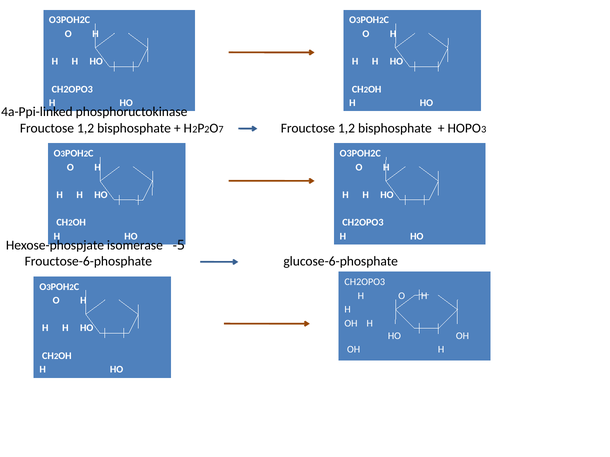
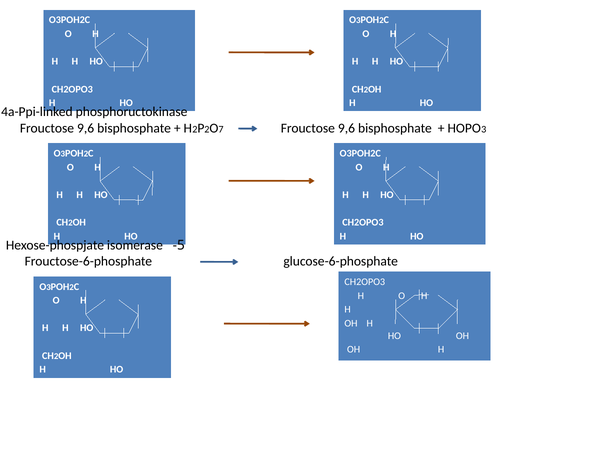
1,2: 1,2 -> 9,6 (86, 128)
1,2: 1,2 -> 9,6 (346, 128)
